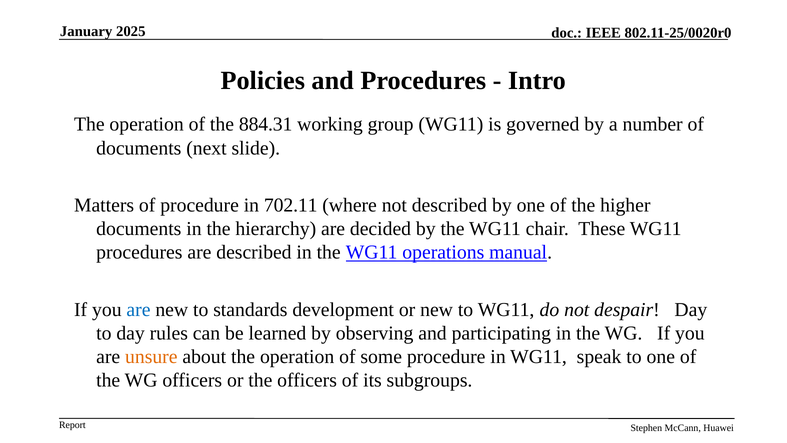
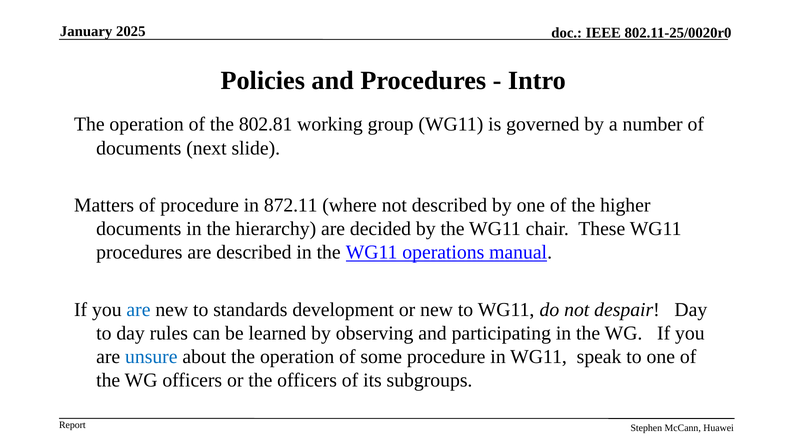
884.31: 884.31 -> 802.81 (266, 124)
702.11: 702.11 -> 872.11 (291, 205)
unsure colour: orange -> blue (151, 357)
